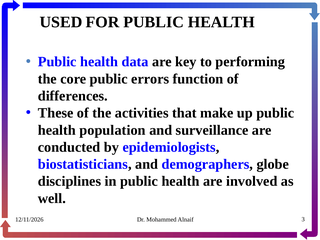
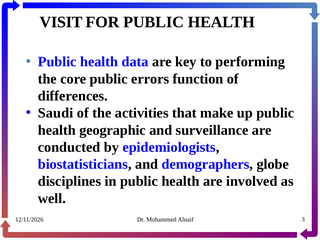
USED: USED -> VISIT (61, 22)
These: These -> Saudi (56, 113)
population: population -> geographic (113, 130)
